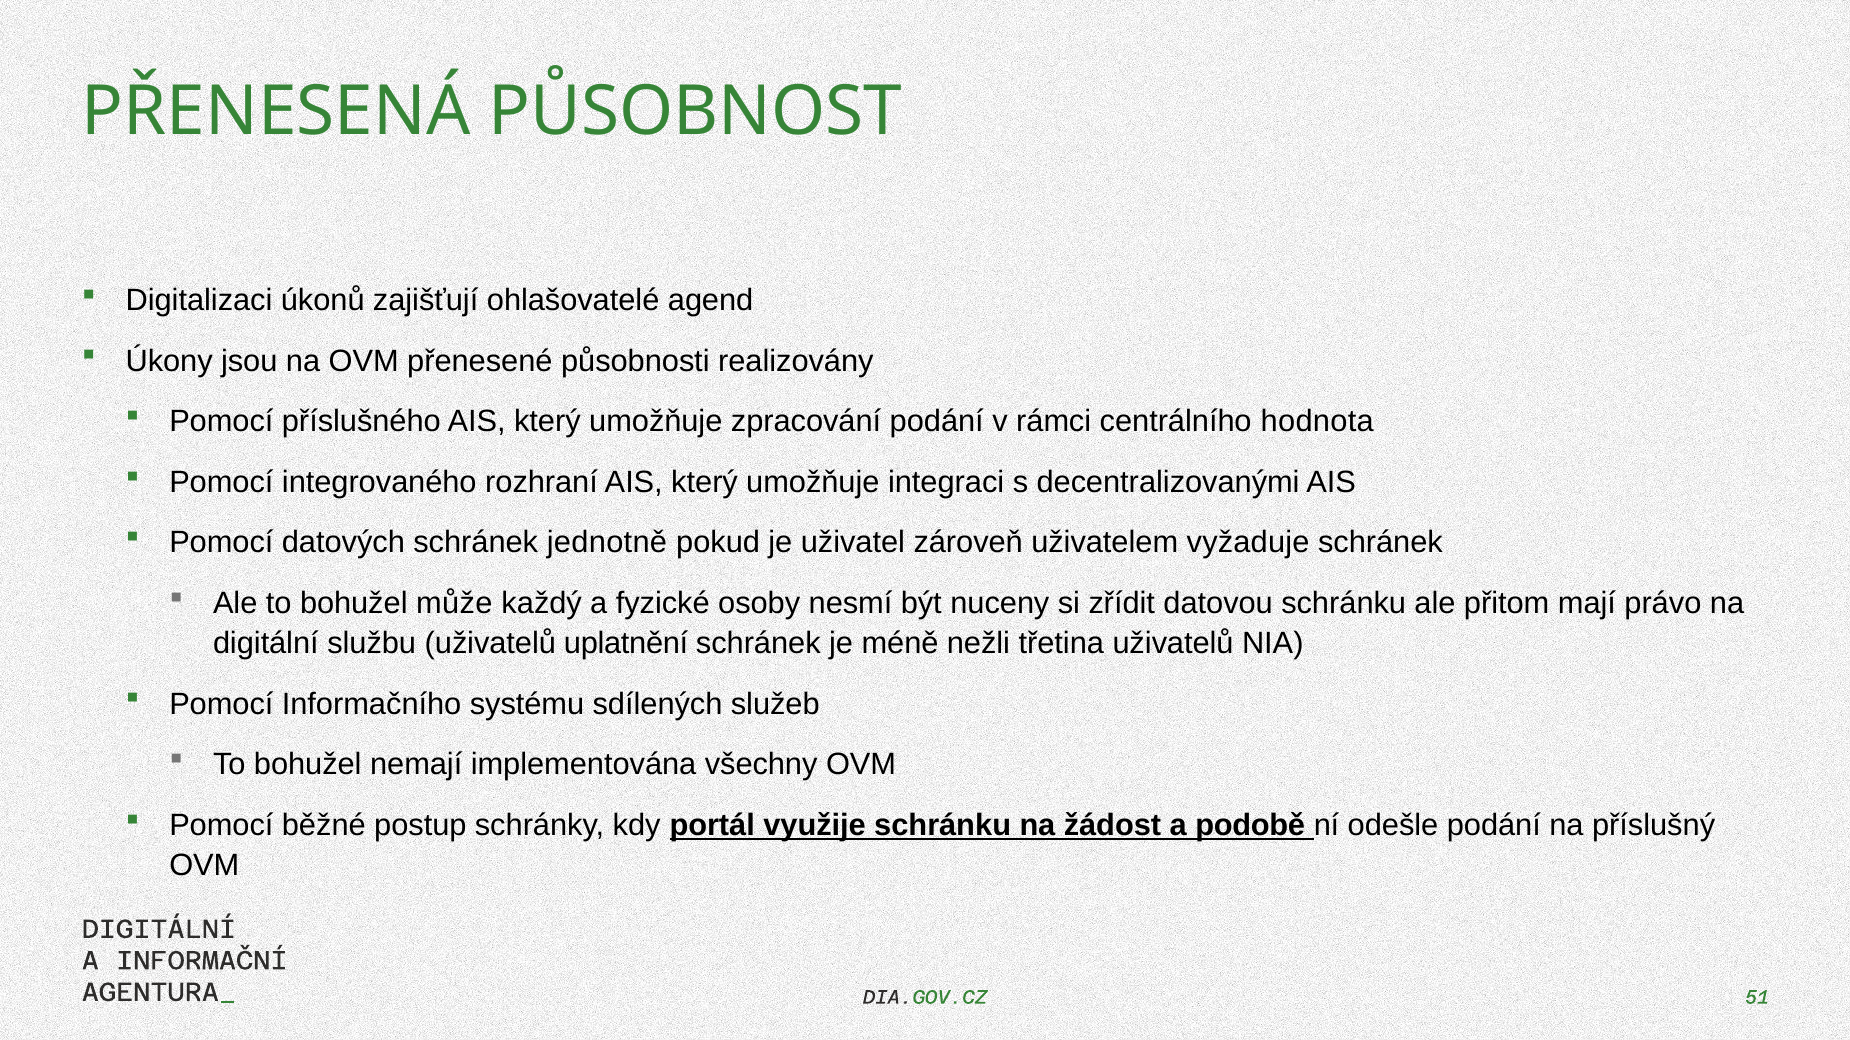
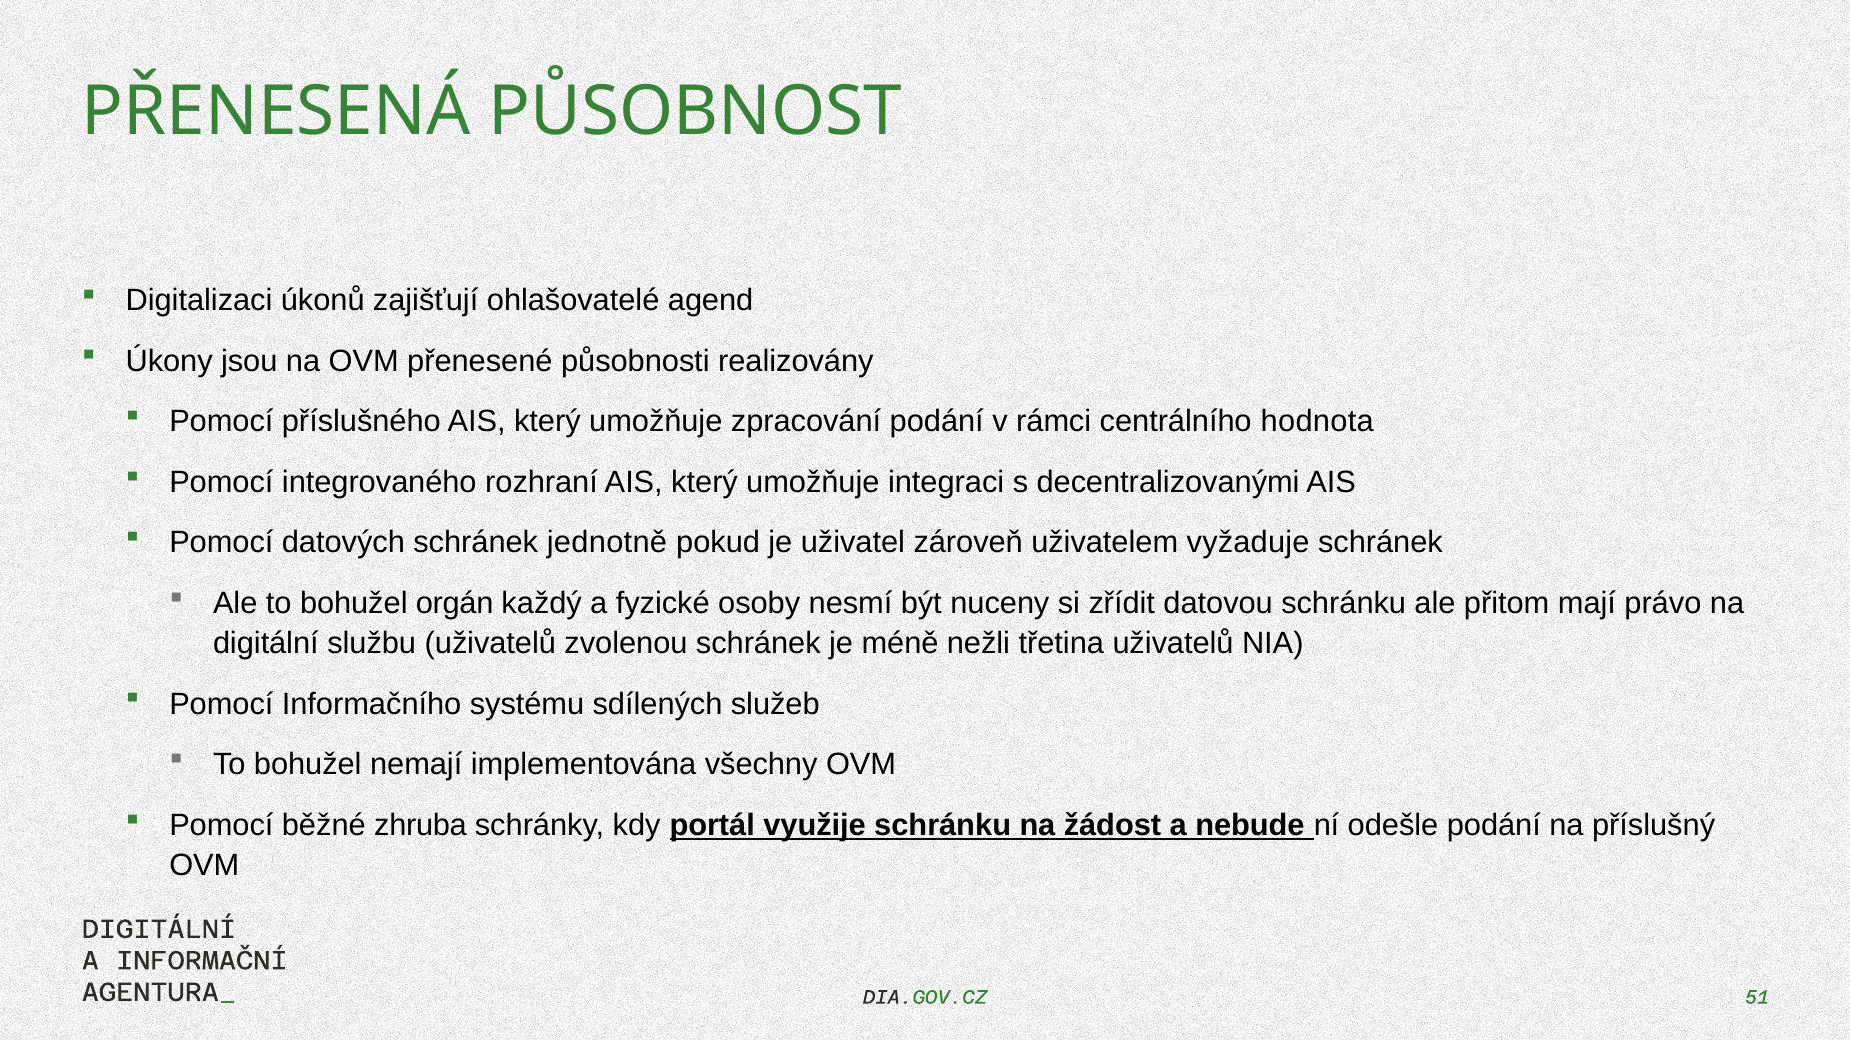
může: může -> orgán (455, 604)
uplatnění: uplatnění -> zvolenou (626, 644)
postup: postup -> zhruba (421, 826)
podobě: podobě -> nebude (1250, 826)
